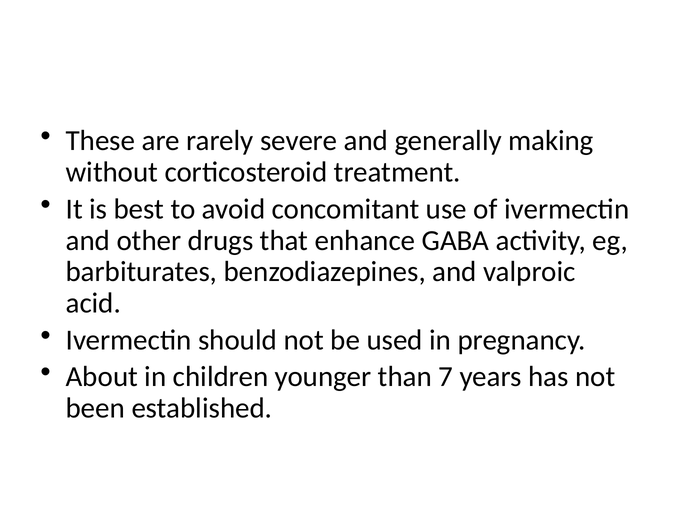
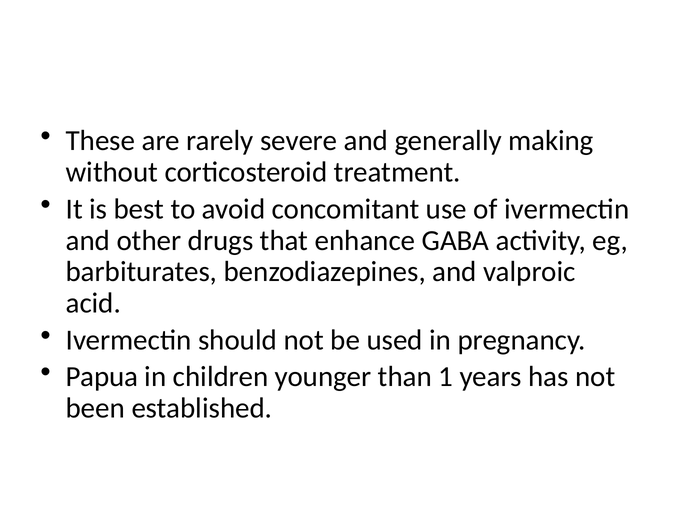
About: About -> Papua (102, 376)
7: 7 -> 1 (446, 376)
